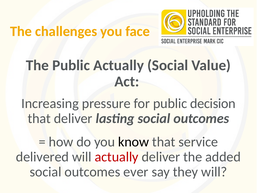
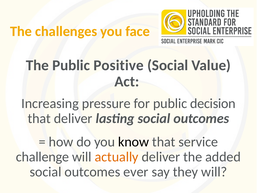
Public Actually: Actually -> Positive (119, 65)
delivered: delivered -> challenge (42, 157)
actually colour: red -> orange (117, 157)
